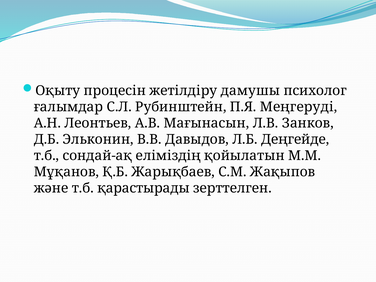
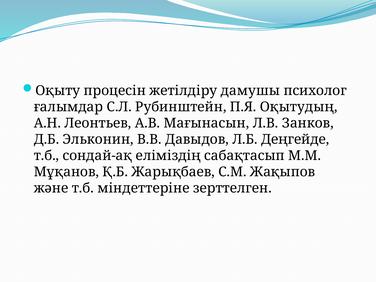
Меңгеруді: Меңгеруді -> Оқытудың (299, 107)
қойылатын: қойылатын -> сабақтасып (244, 156)
қарастырады: қарастырады -> міндеттеріне (143, 188)
